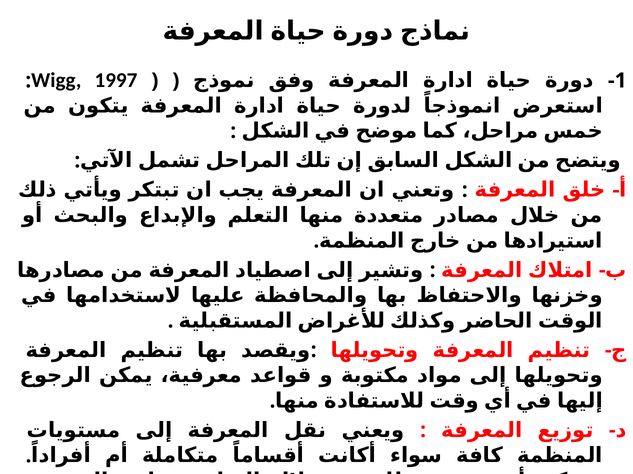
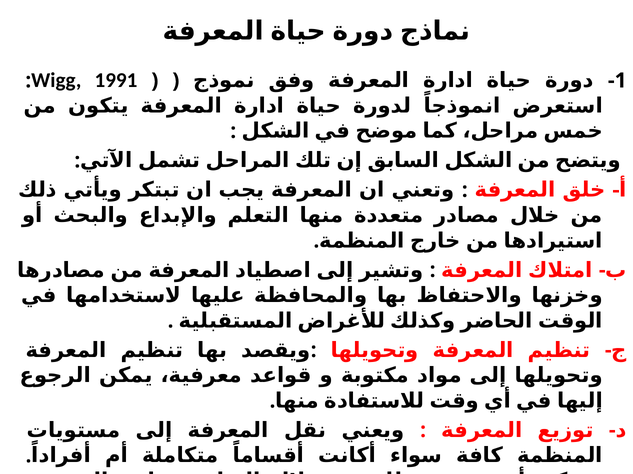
1997: 1997 -> 1991 (116, 81)
